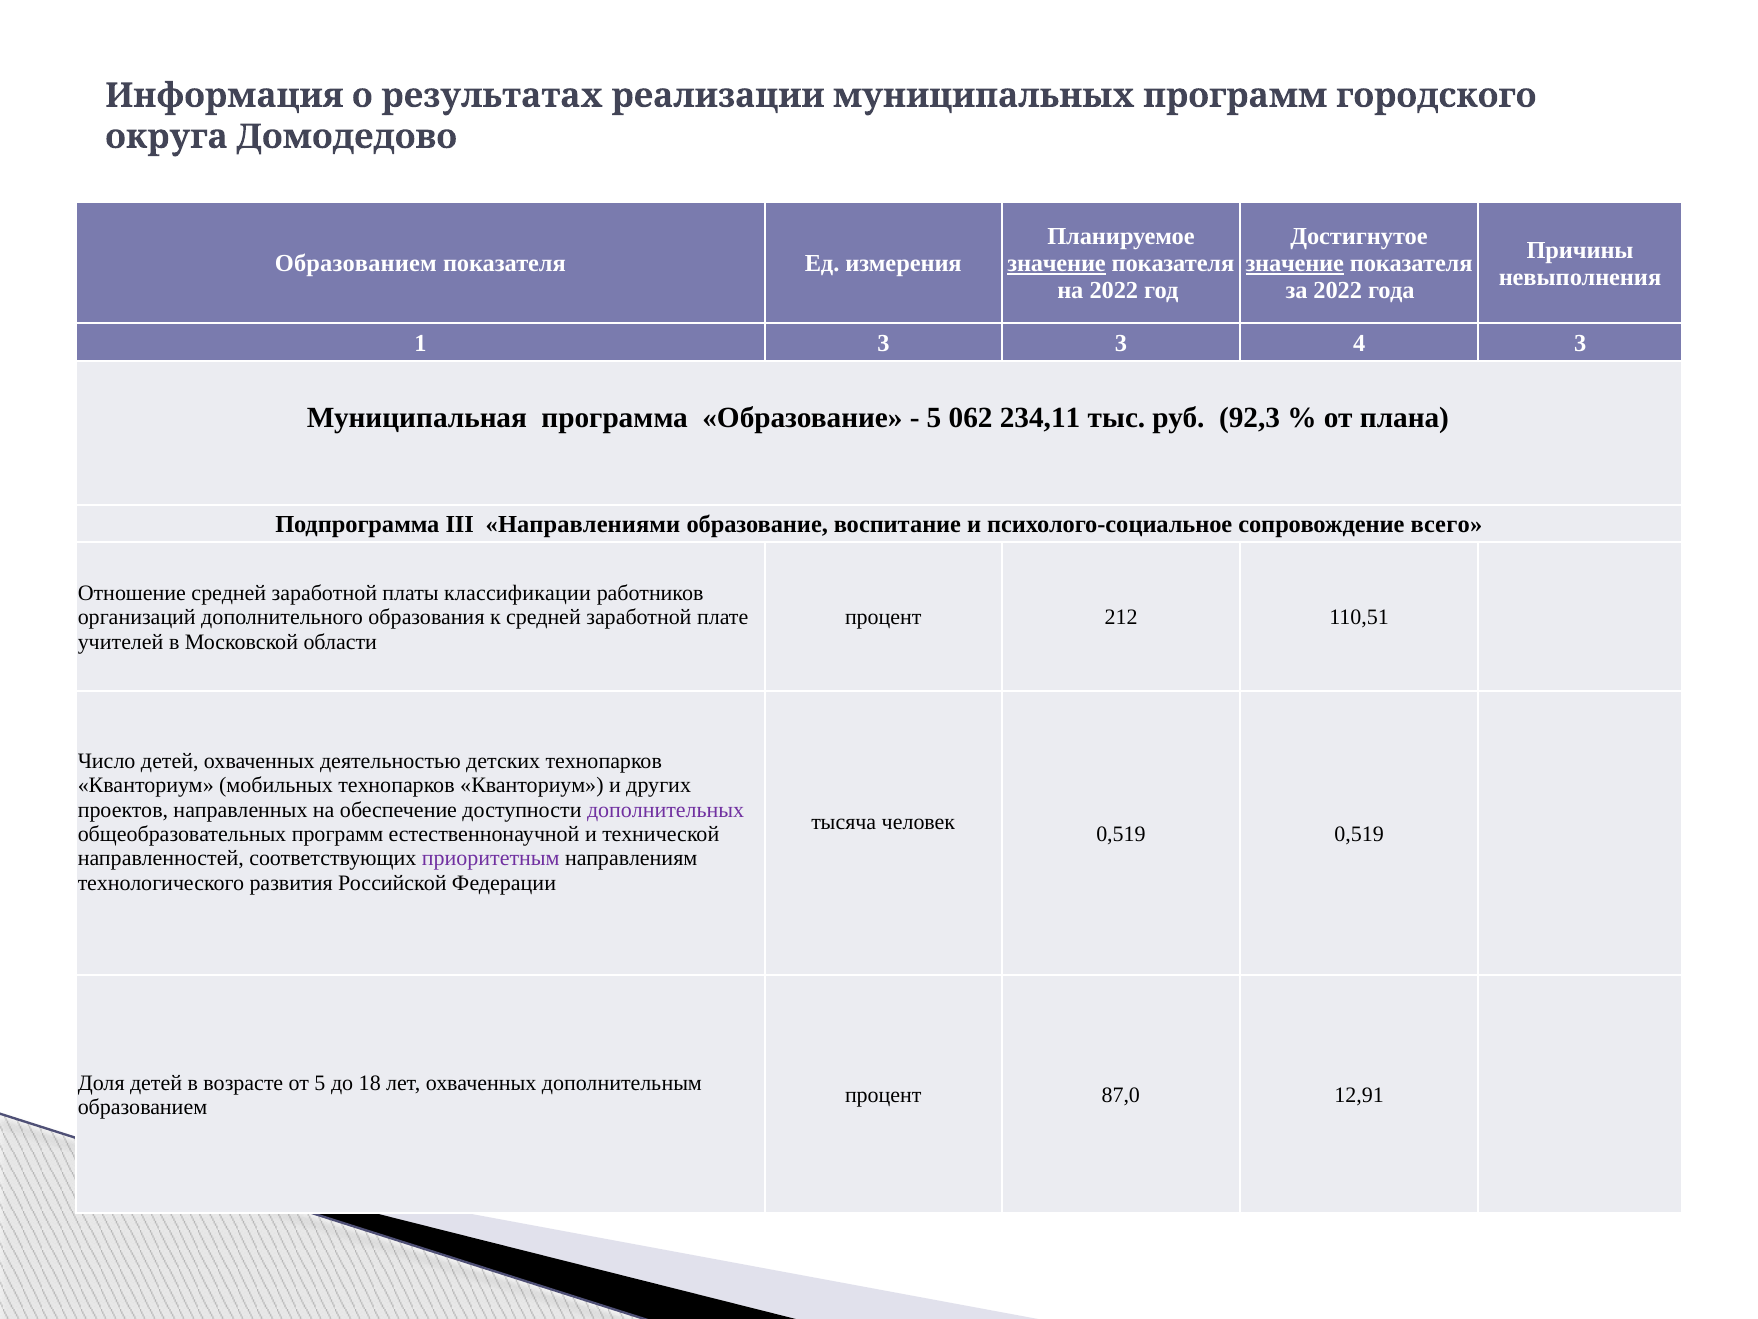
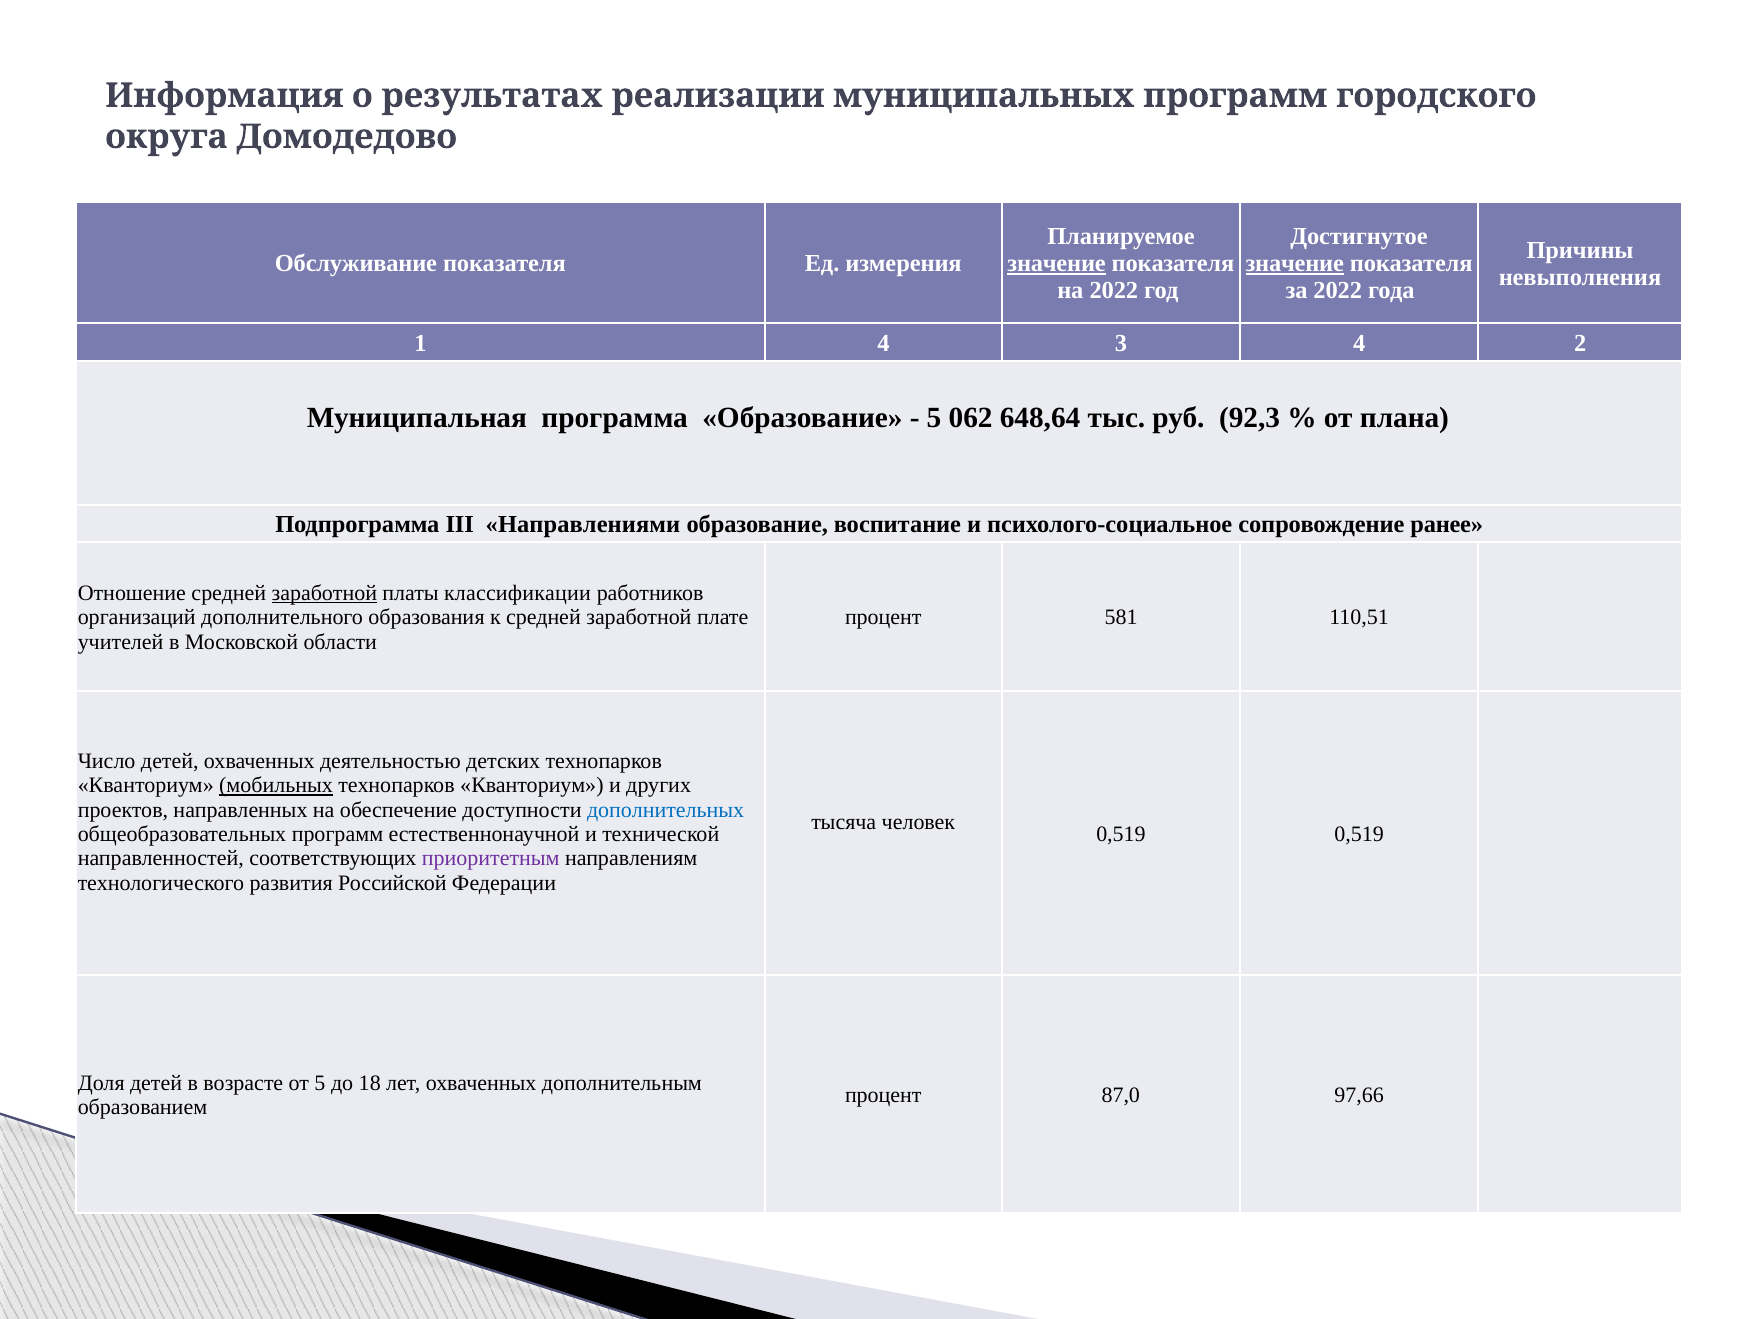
Образованием: Образованием -> Обслуживание (356, 263)
1 3: 3 -> 4 (883, 343)
4 3: 3 -> 2 (1580, 343)
234,11: 234,11 -> 648,64 (1040, 418)
всего: всего -> ранее (1447, 524)
заработной underline: none -> present (324, 593)
212: 212 -> 581 (1121, 617)
мобильных underline: none -> present (276, 785)
дополнительных colour: purple -> blue (666, 809)
12,91: 12,91 -> 97,66 (1359, 1095)
